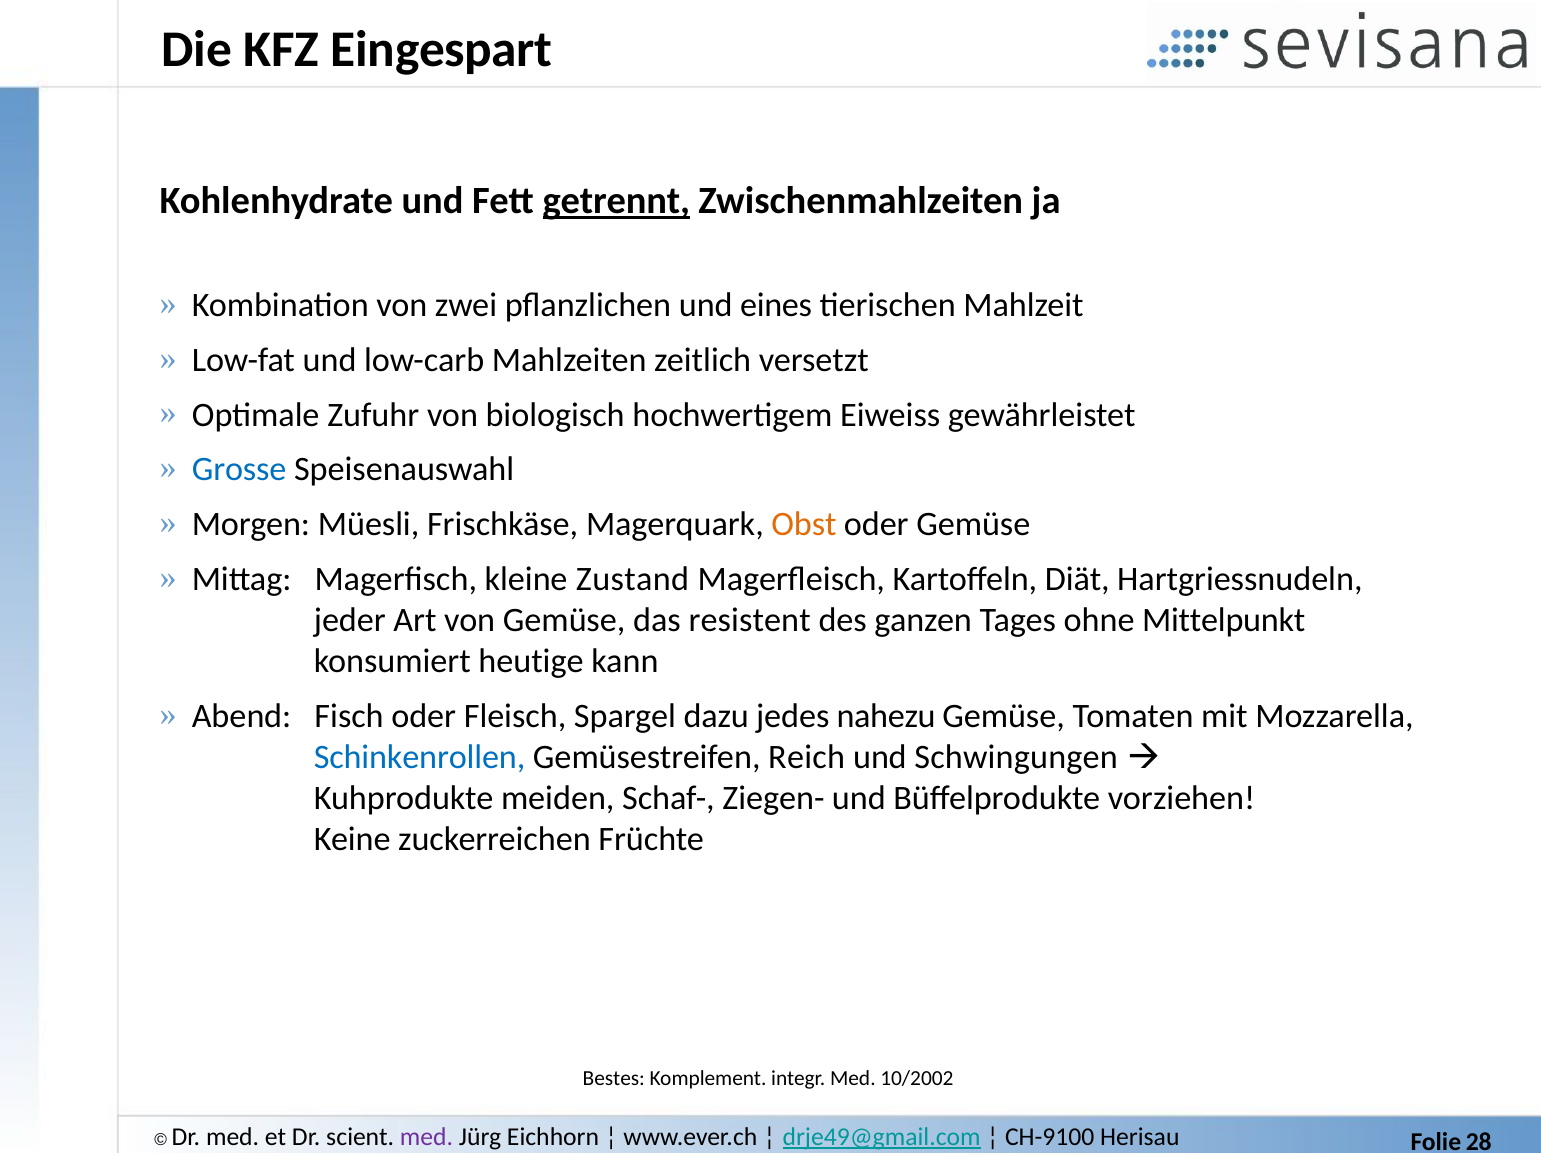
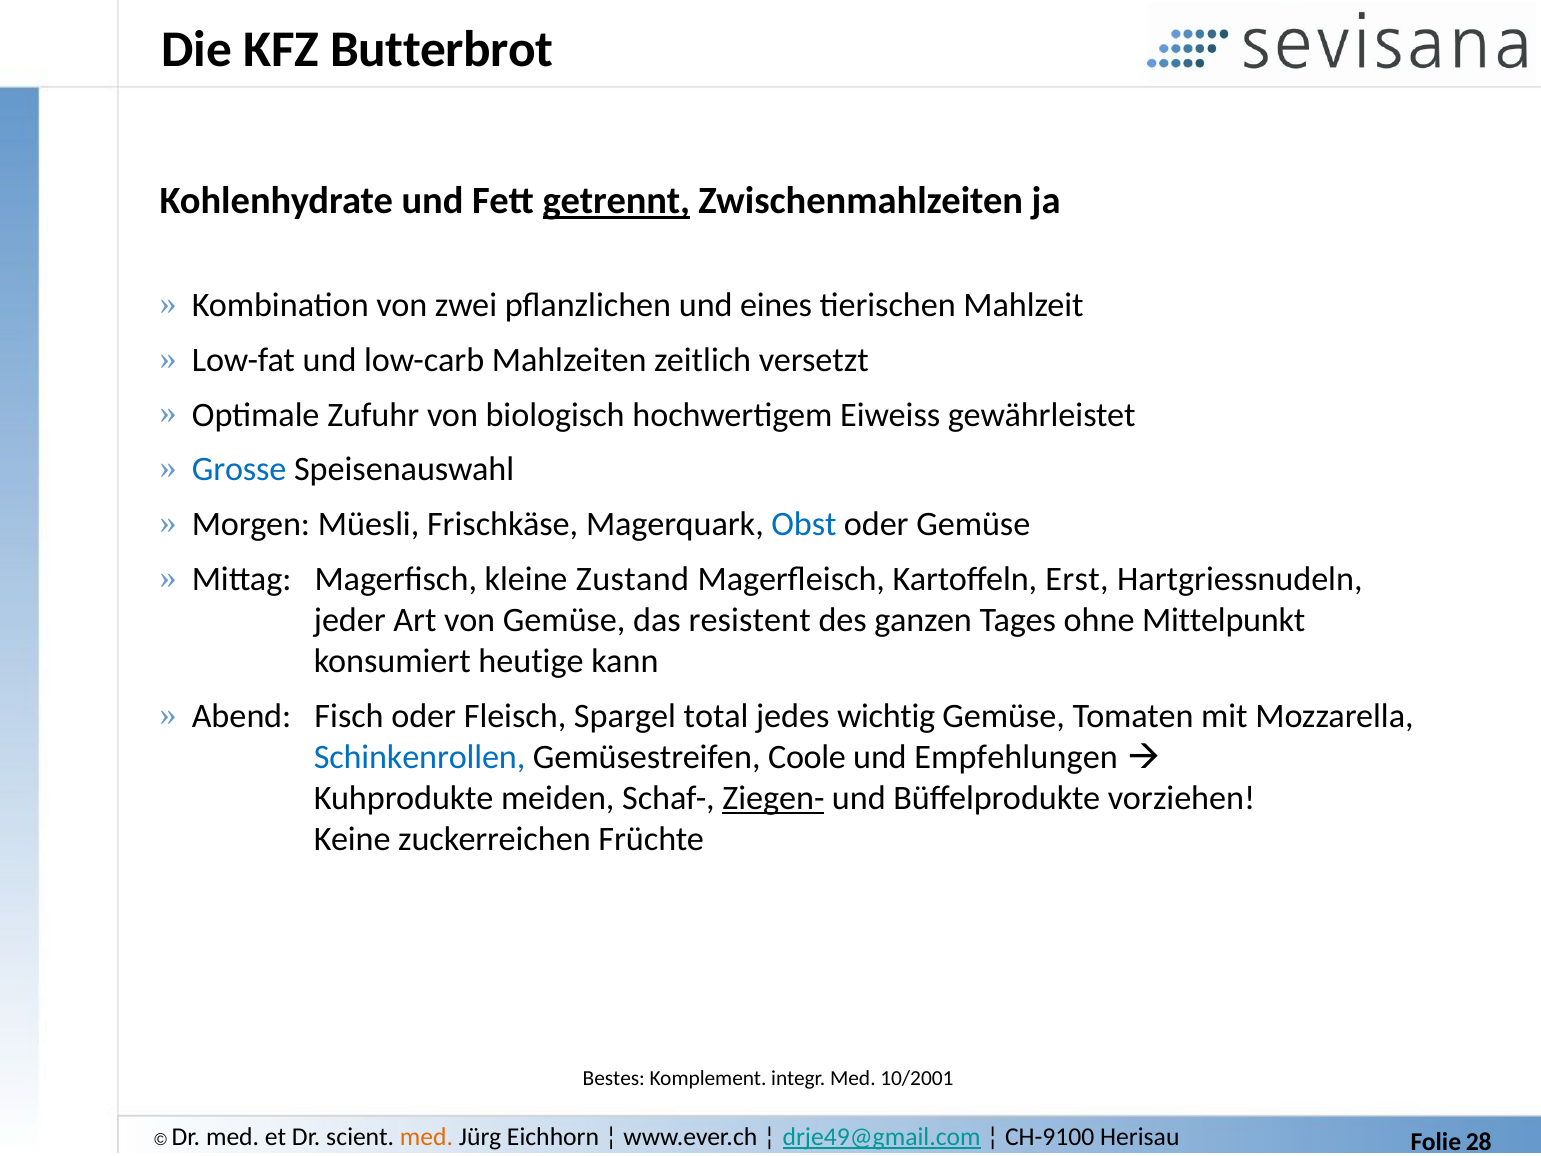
Eingespart: Eingespart -> Butterbrot (442, 50)
Obst colour: orange -> blue (804, 524)
Diät: Diät -> Erst (1077, 579)
dazu: dazu -> total (716, 716)
nahezu: nahezu -> wichtig (886, 716)
Reich: Reich -> Coole (807, 757)
Schwingungen: Schwingungen -> Empfehlungen (1016, 757)
Ziegen- underline: none -> present (773, 798)
10/2002: 10/2002 -> 10/2001 (917, 1078)
med colour: purple -> orange (426, 1136)
